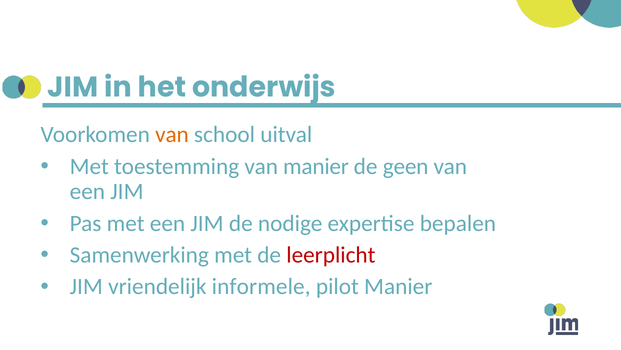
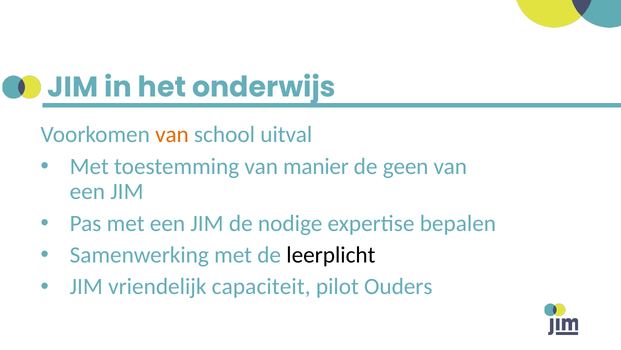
leerplicht colour: red -> black (331, 255)
informele: informele -> capaciteit (261, 286)
pilot Manier: Manier -> Ouders (398, 286)
